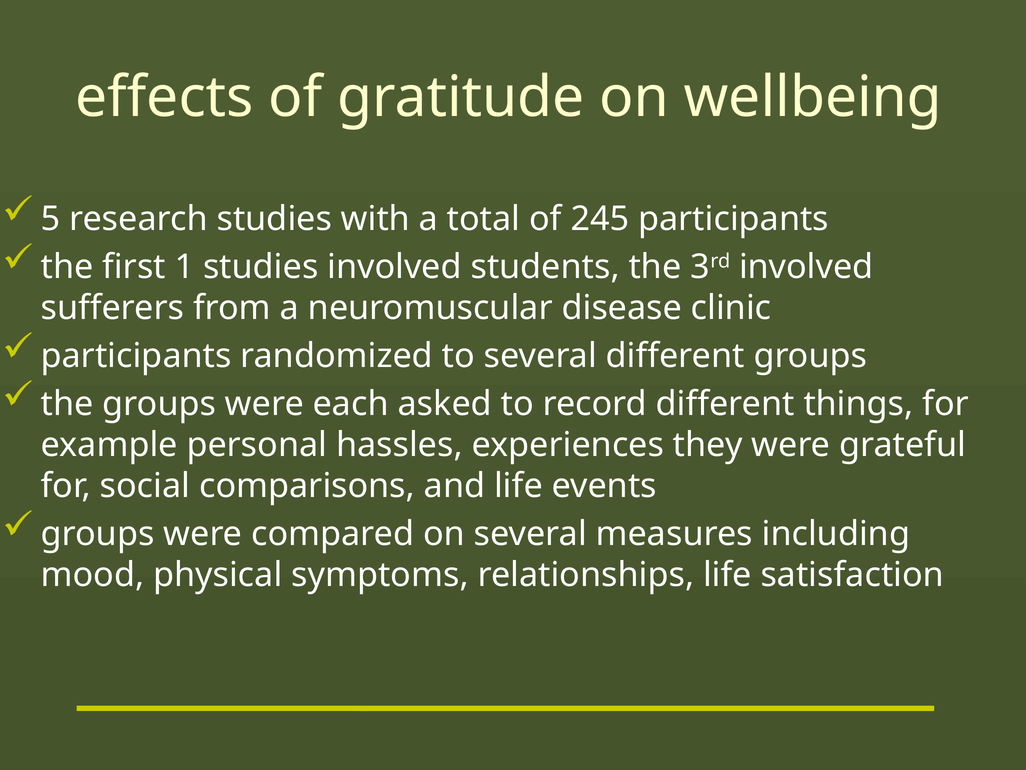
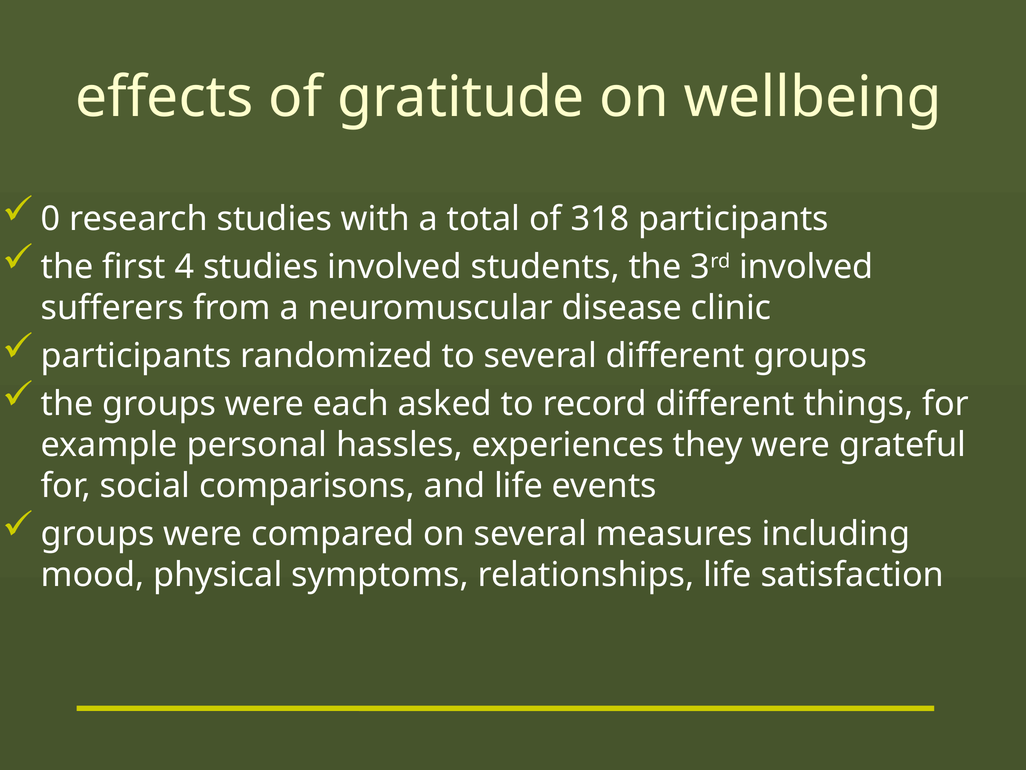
5: 5 -> 0 (51, 219)
245: 245 -> 318 (600, 219)
1: 1 -> 4 (184, 267)
